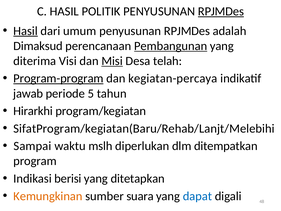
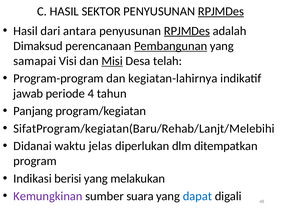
POLITIK: POLITIK -> SEKTOR (101, 11)
Hasil underline: present -> none (26, 31)
umum: umum -> antara (80, 31)
RPJMDes underline: none -> present (187, 31)
diterima: diterima -> samapai (35, 61)
Program-program underline: present -> none (58, 78)
kegiatan-percaya: kegiatan-percaya -> kegiatan-lahirnya (173, 78)
5: 5 -> 4 (91, 93)
Hirarkhi: Hirarkhi -> Panjang (33, 111)
Sampai: Sampai -> Didanai (33, 146)
mslh: mslh -> jelas (100, 146)
ditetapkan: ditetapkan -> melakukan (138, 178)
Kemungkinan colour: orange -> purple (48, 196)
